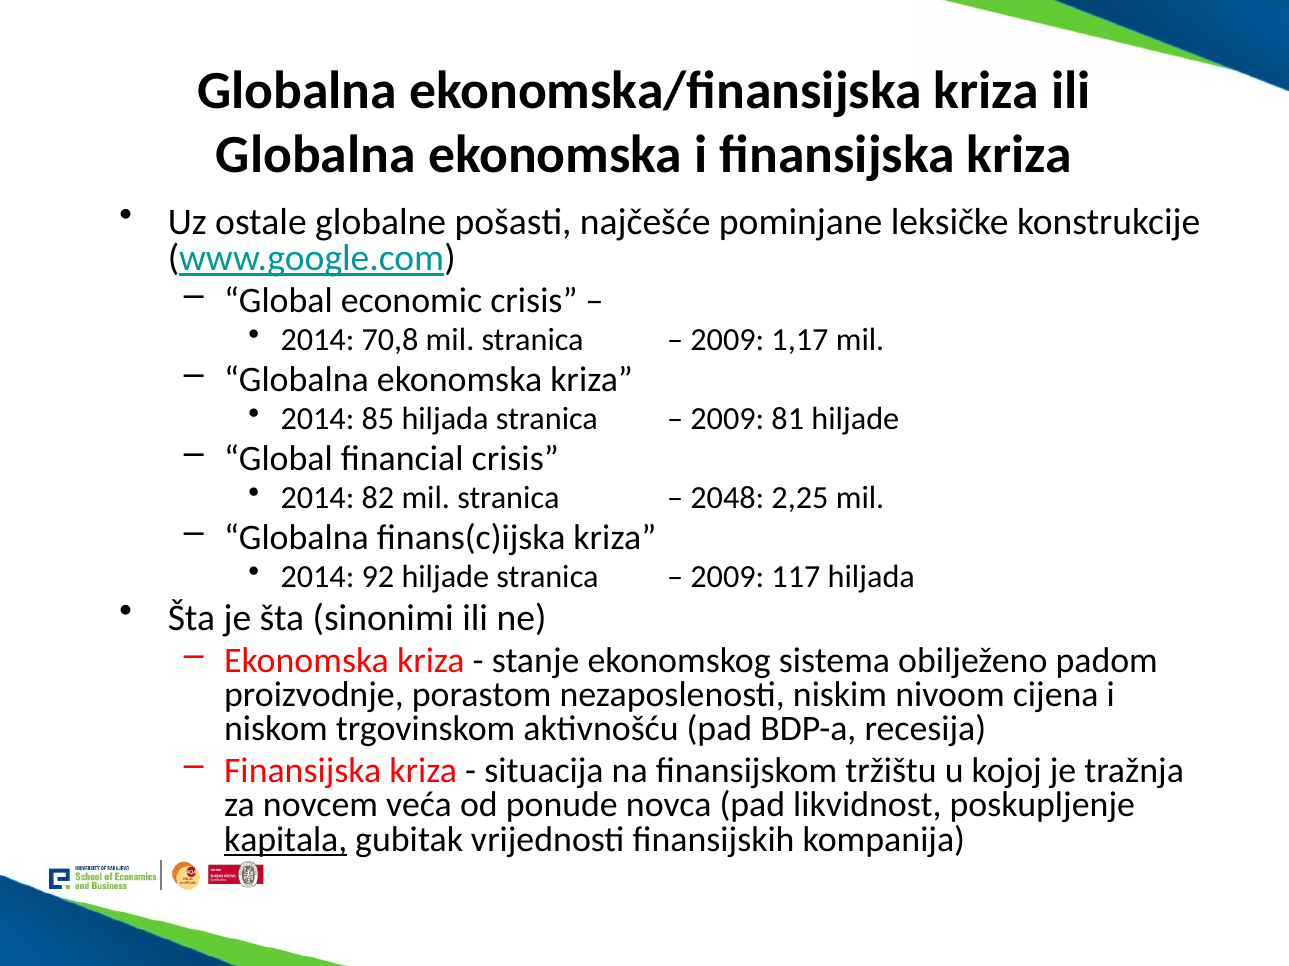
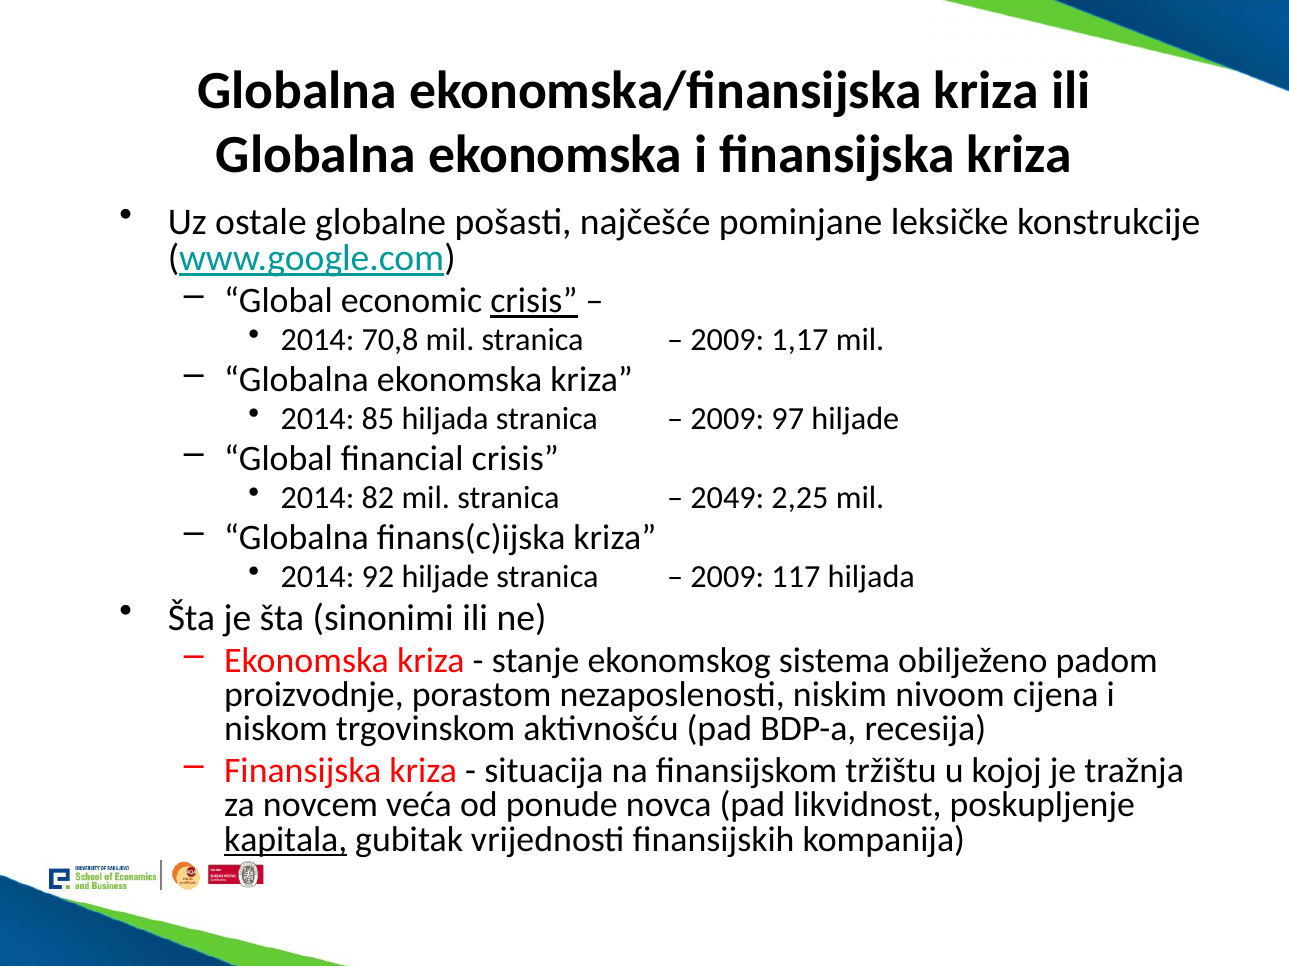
crisis underline: none -> present (534, 301)
81: 81 -> 97 (788, 420)
2048: 2048 -> 2049 (727, 499)
